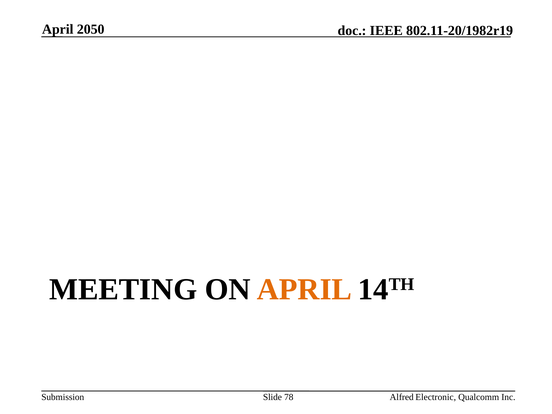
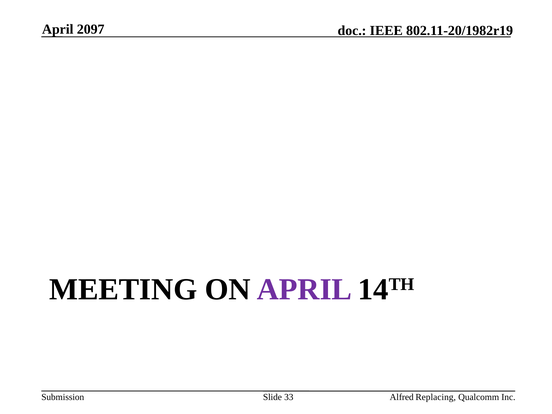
2050: 2050 -> 2097 (91, 29)
APRIL colour: orange -> purple (304, 289)
78: 78 -> 33 (289, 397)
Electronic: Electronic -> Replacing (436, 397)
